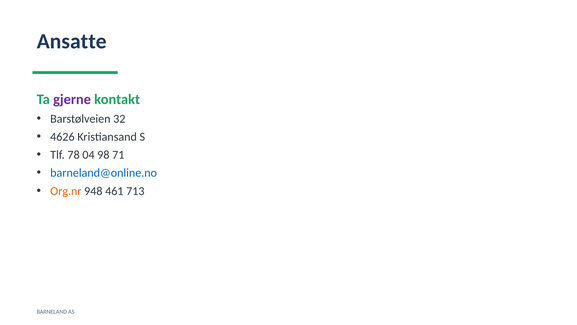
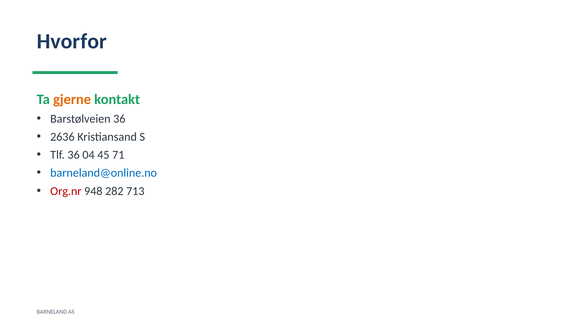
Ansatte: Ansatte -> Hvorfor (72, 41)
gjerne colour: purple -> orange (72, 99)
Barstølveien 32: 32 -> 36 (119, 119)
4626: 4626 -> 2636 (62, 137)
Tlf 78: 78 -> 36 (74, 155)
98: 98 -> 45 (103, 155)
Org.nr colour: orange -> red (66, 191)
461: 461 -> 282 (114, 191)
